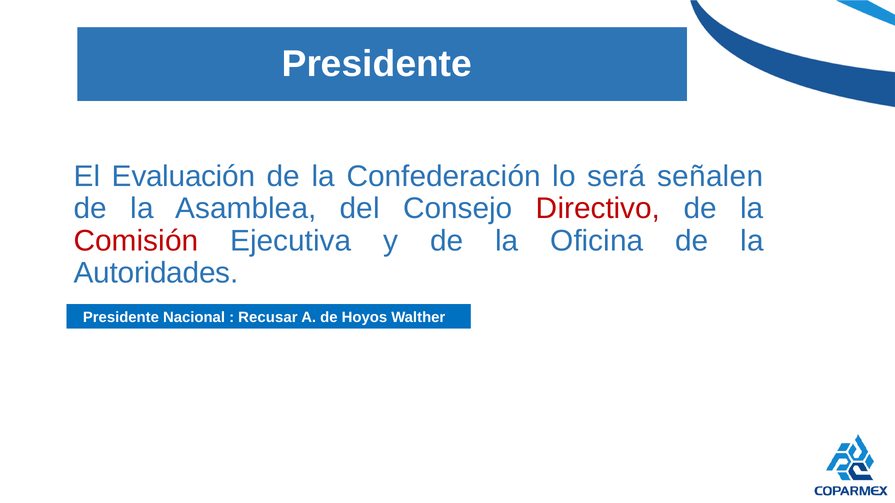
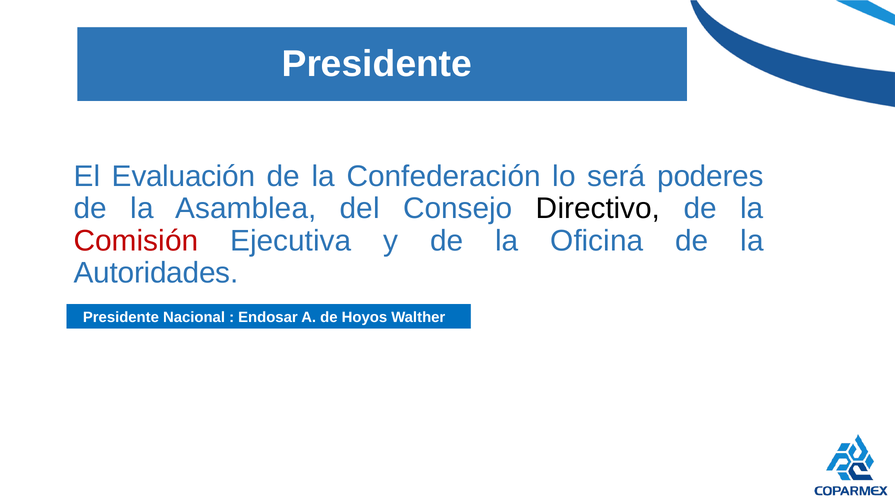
señalen: señalen -> poderes (710, 177)
Directivo colour: red -> black (598, 209)
Recusar: Recusar -> Endosar (268, 318)
